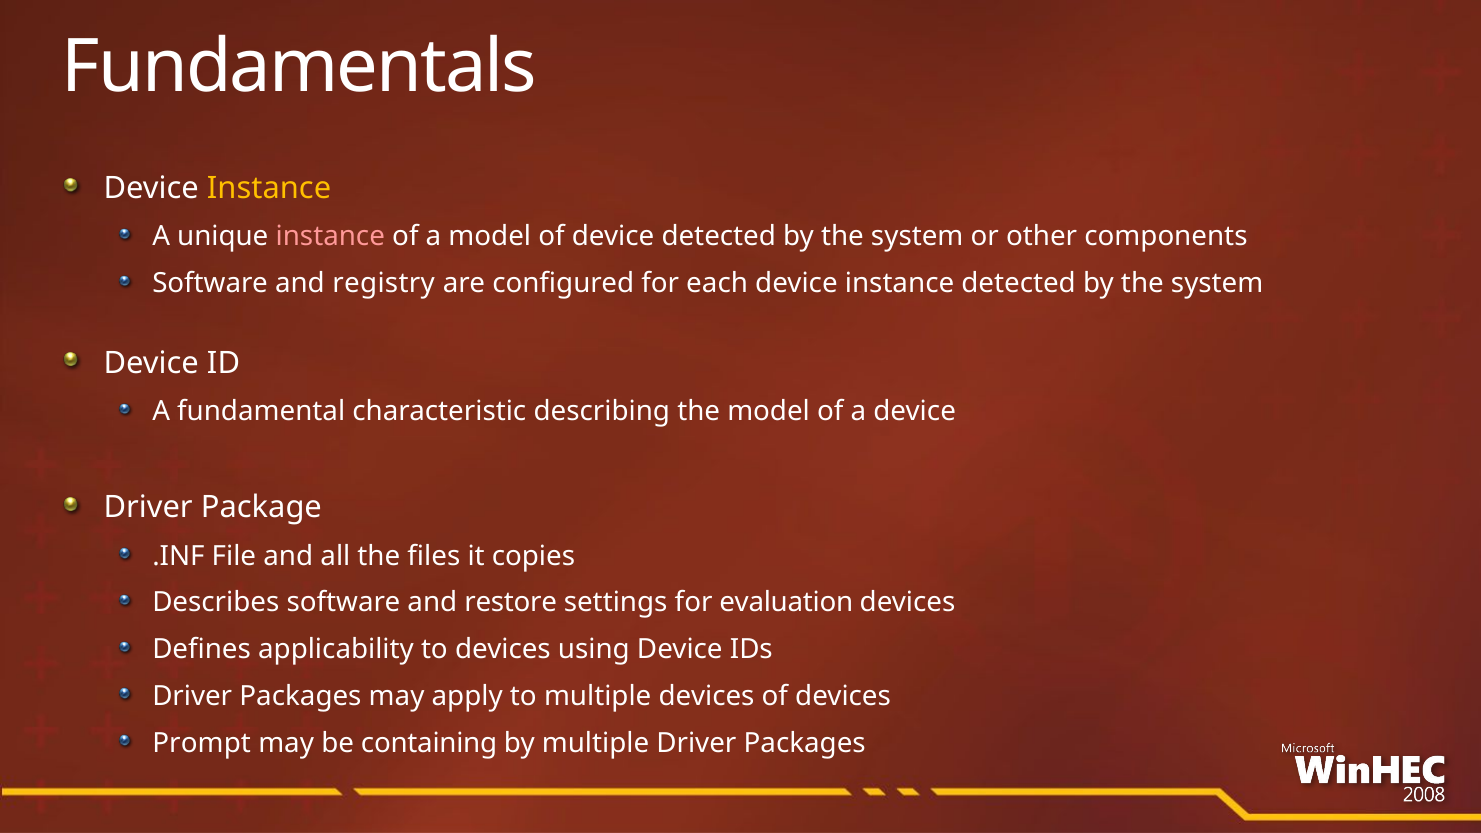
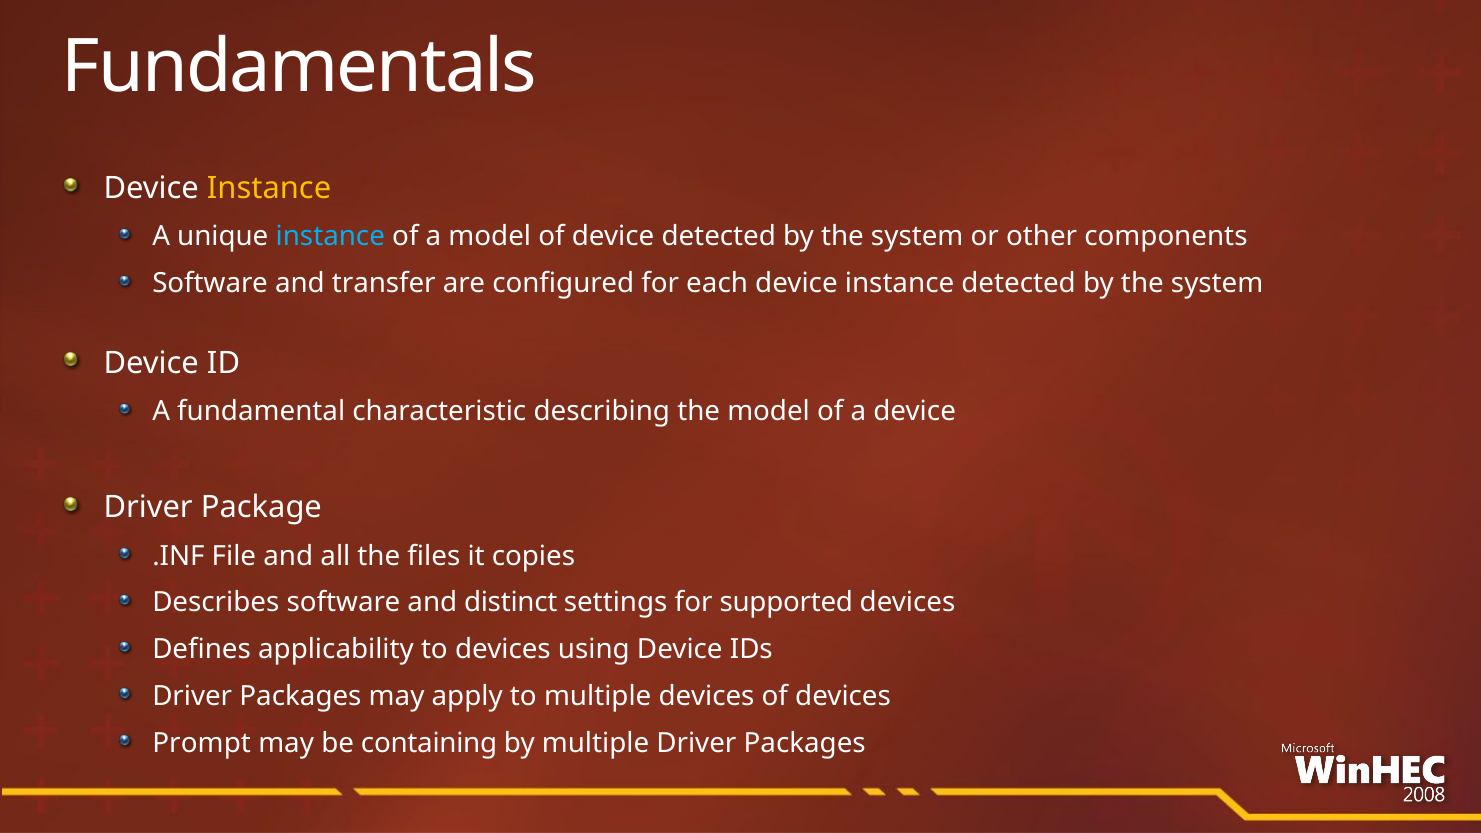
instance colour: pink -> light blue (330, 237)
registry: registry -> transfer (384, 283)
restore: restore -> distinct (511, 603)
evaluation: evaluation -> supported (786, 603)
